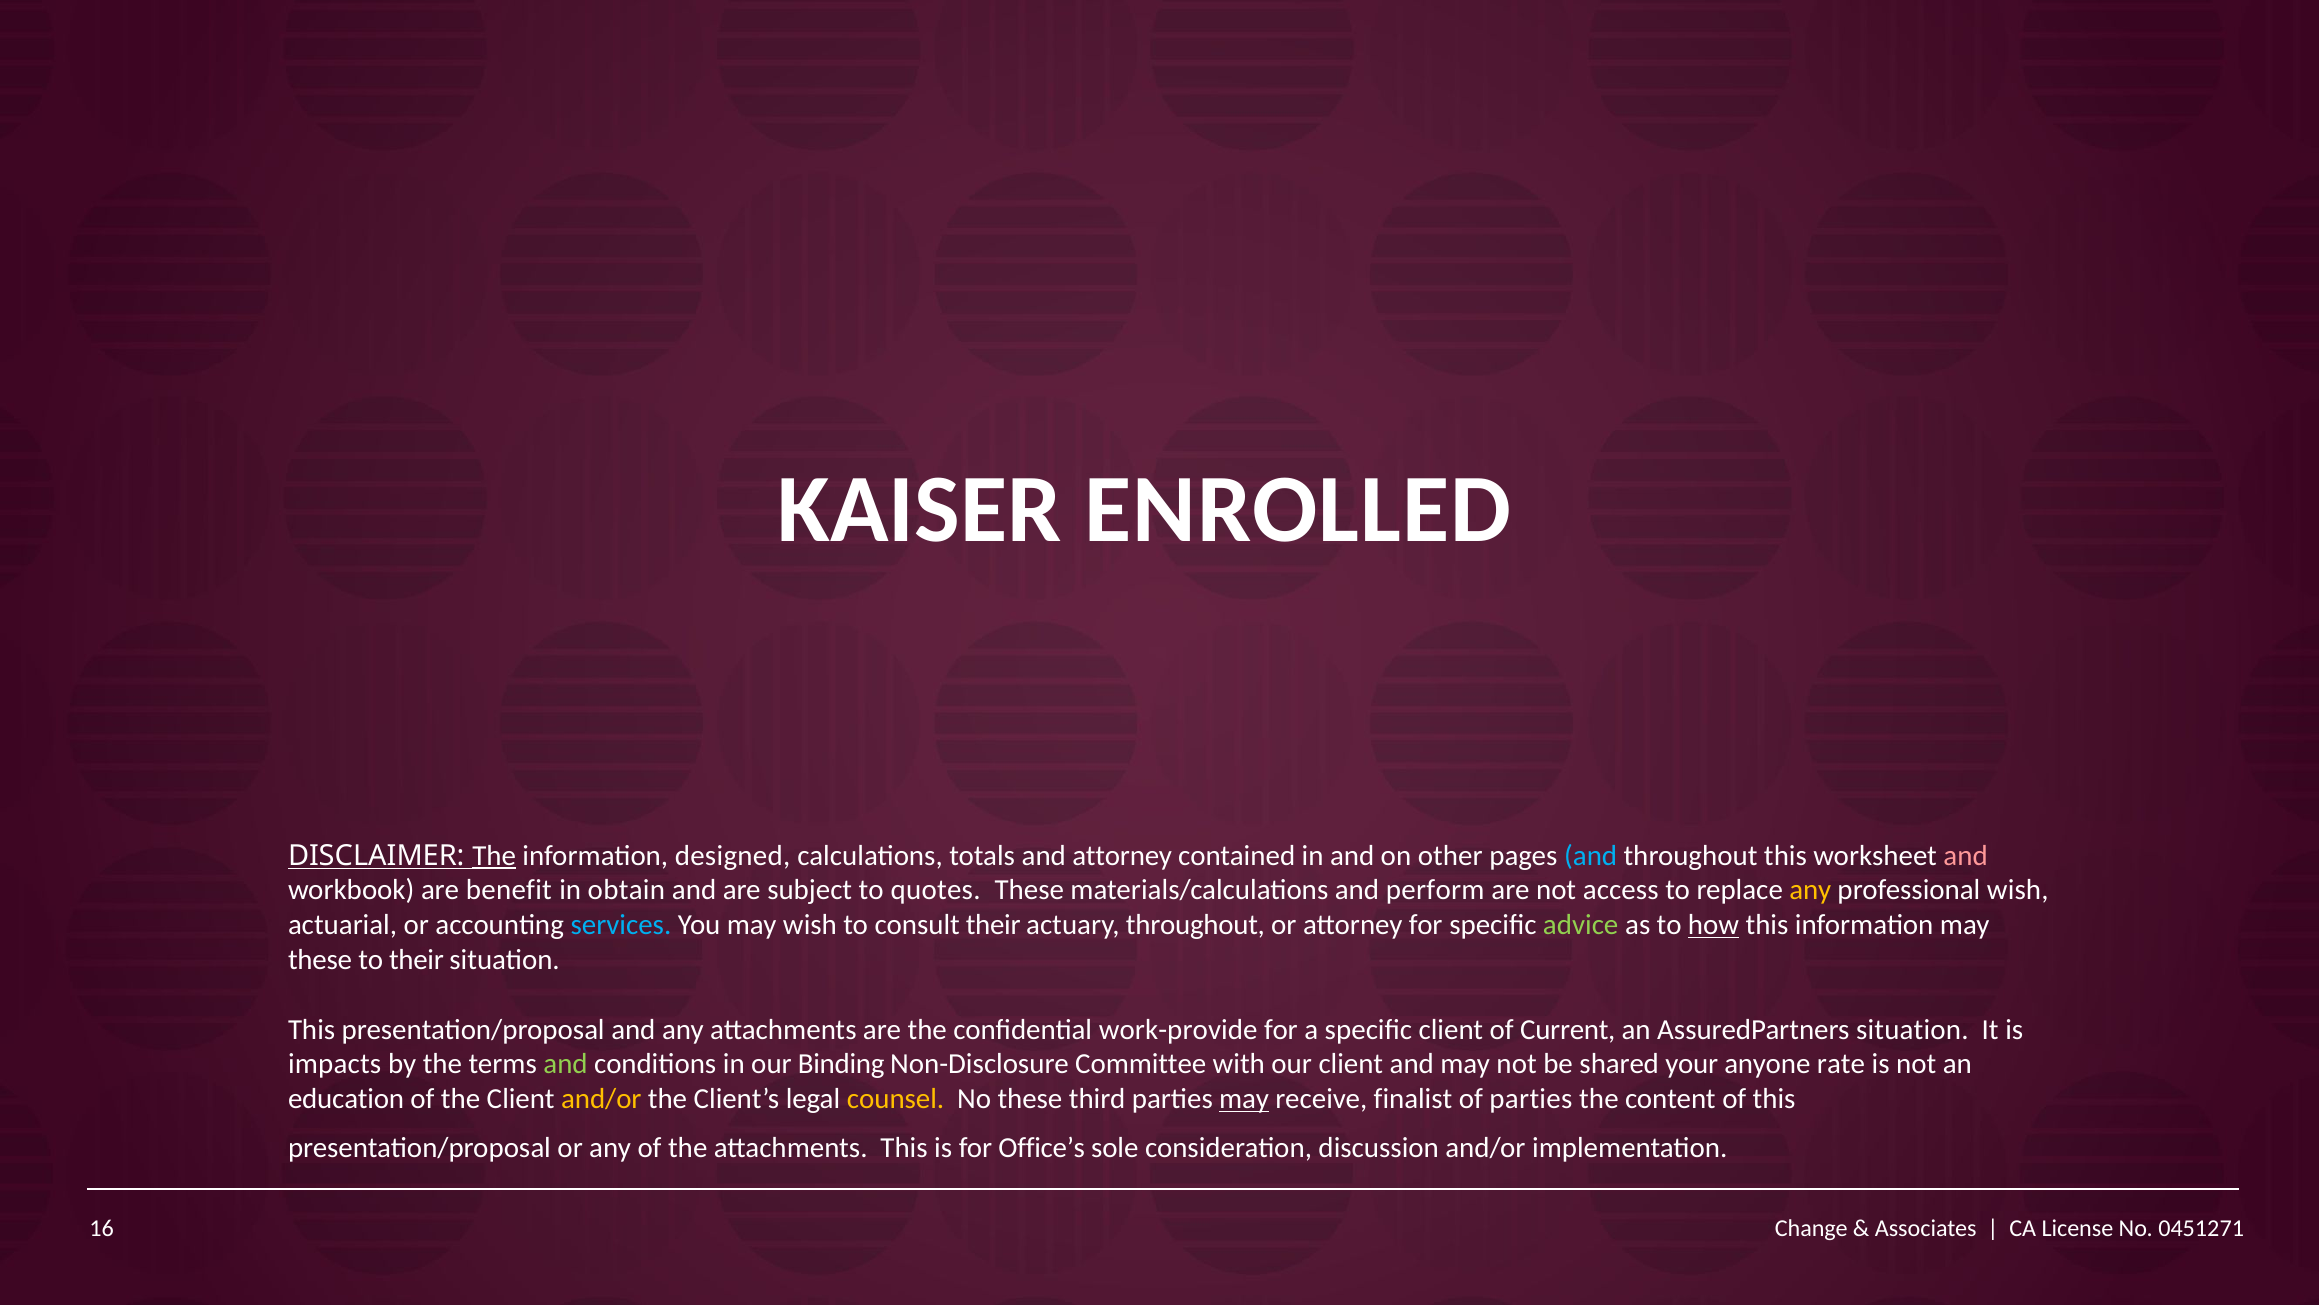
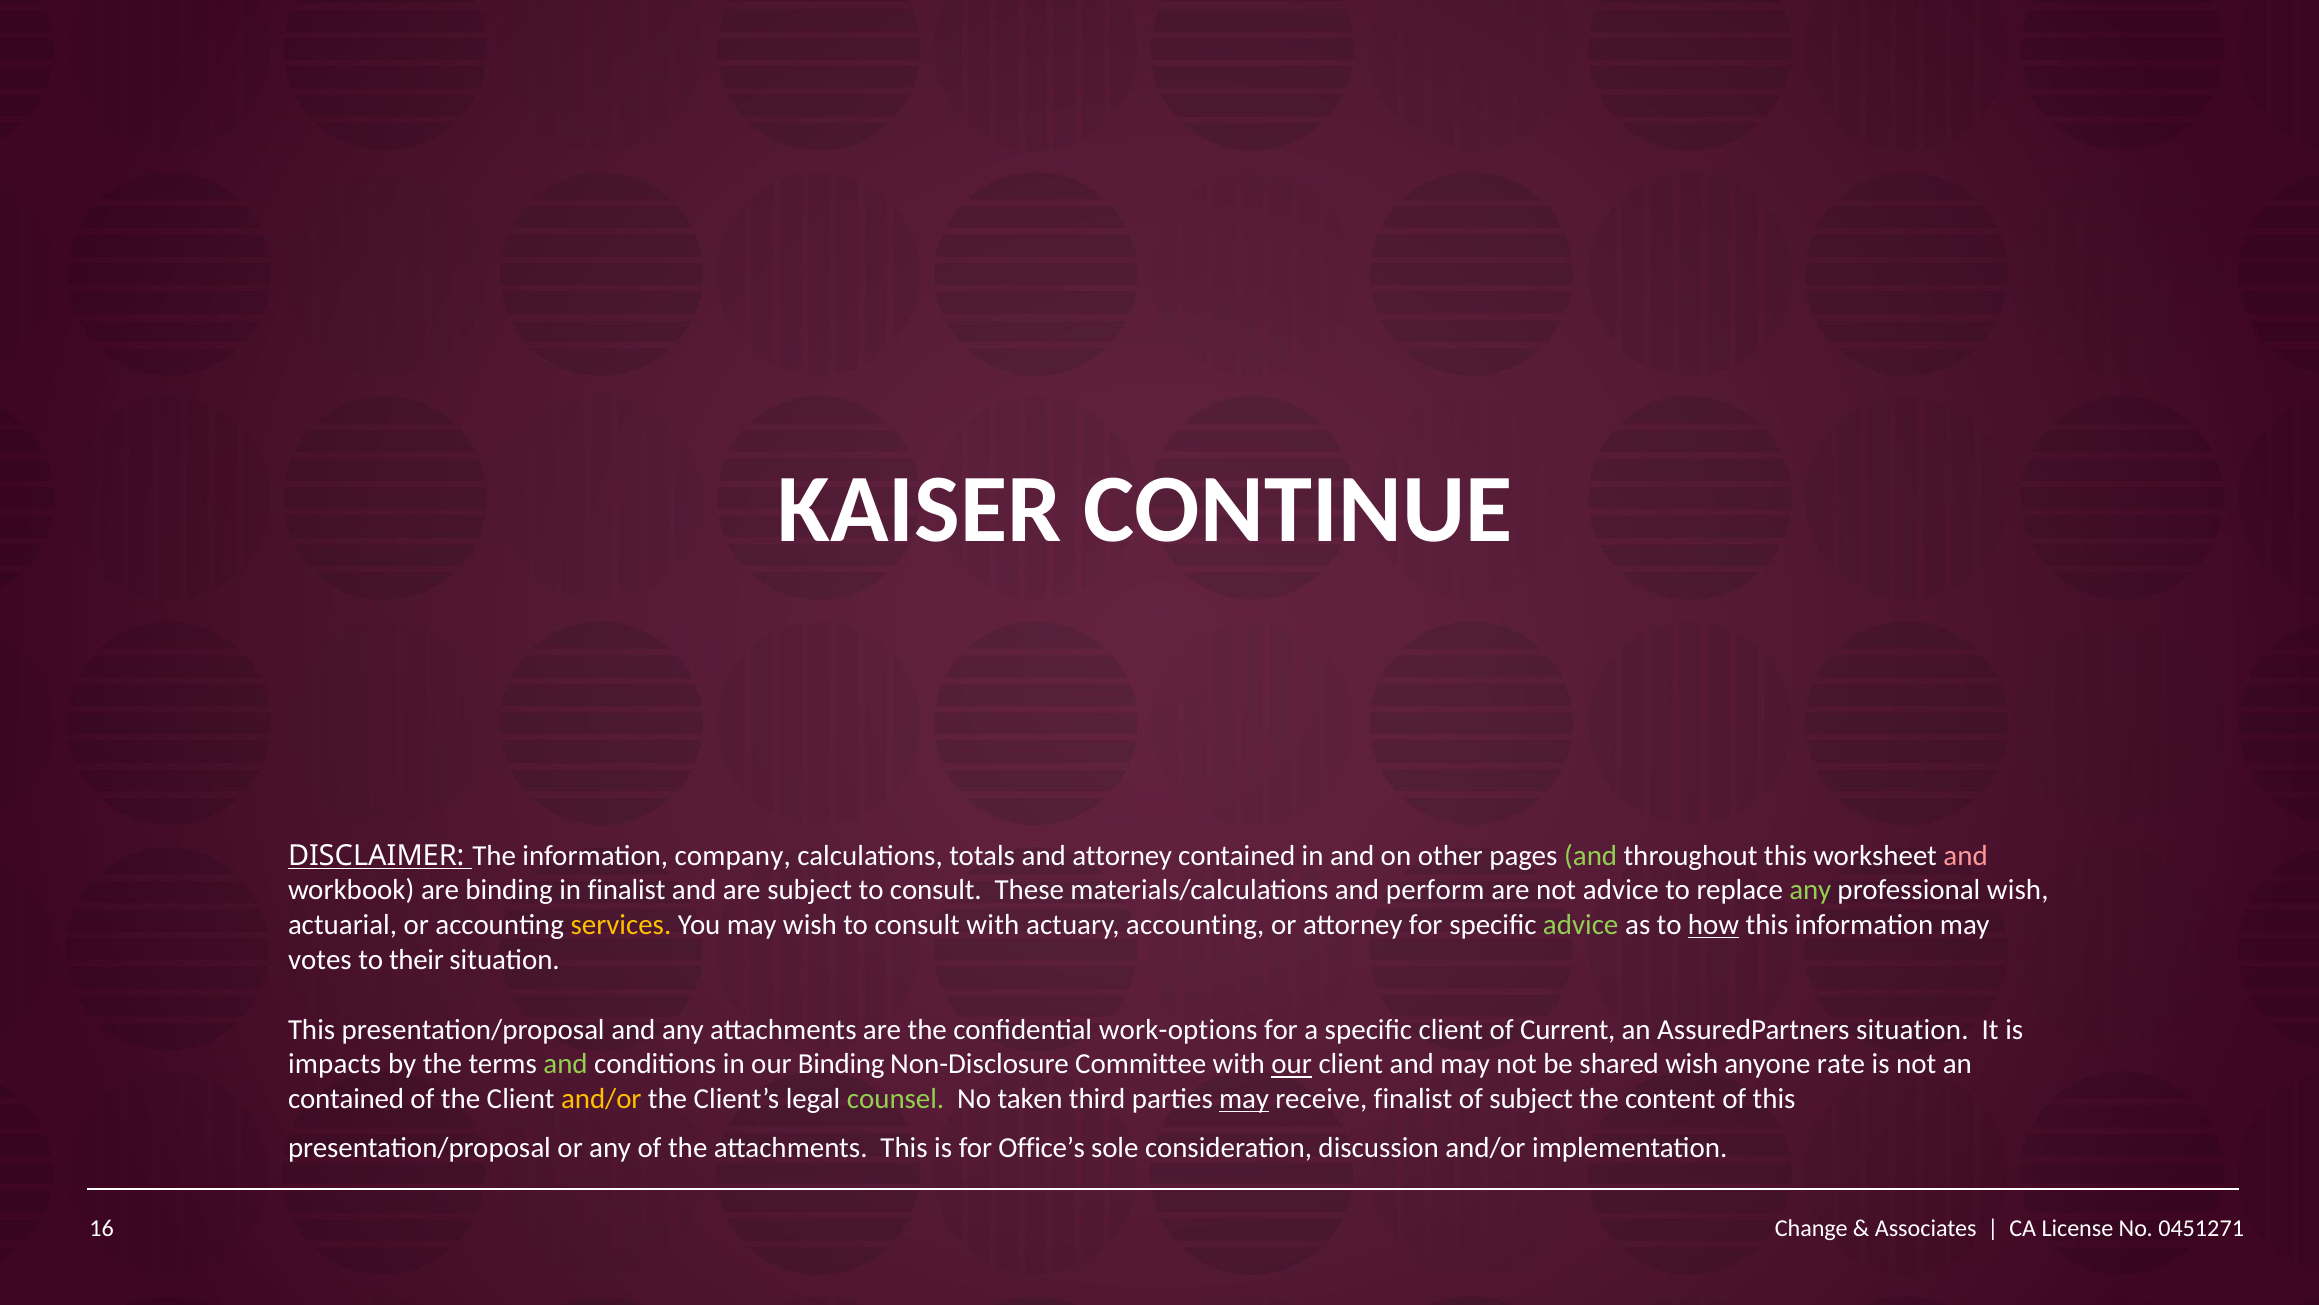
ENROLLED: ENROLLED -> CONTINUE (1298, 510)
The underline: present -> none (494, 855)
designed: designed -> company (733, 855)
and colour: light blue -> light green (1591, 855)
are benefit: benefit -> binding (509, 890)
in obtain: obtain -> finalist (627, 890)
subject to quotes: quotes -> consult (936, 890)
not access: access -> advice (1621, 890)
any colour: yellow -> light green (1810, 890)
services colour: light blue -> yellow (621, 925)
consult their: their -> with (993, 925)
actuary throughout: throughout -> accounting (1195, 925)
these: these -> votes (320, 959)
work-provide: work-provide -> work-options (1178, 1029)
our underline: none -> present (1292, 1064)
shared your: your -> wish (1692, 1064)
education: education -> contained (346, 1099)
counsel colour: yellow -> light green (896, 1099)
No these: these -> taken (1030, 1099)
of parties: parties -> subject (1531, 1099)
